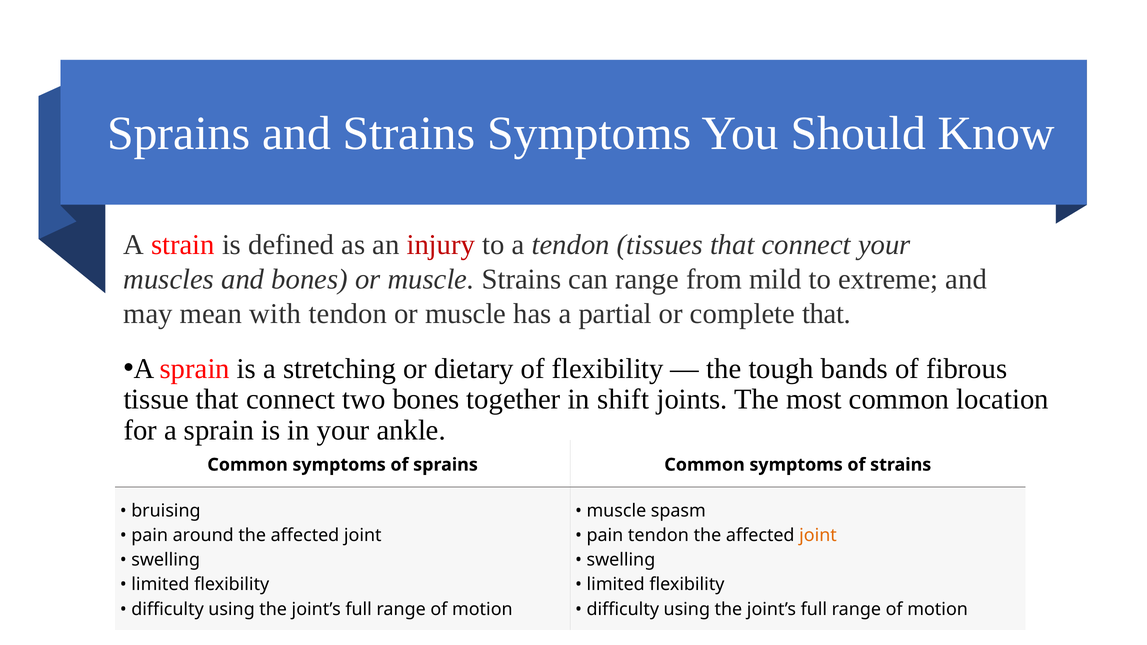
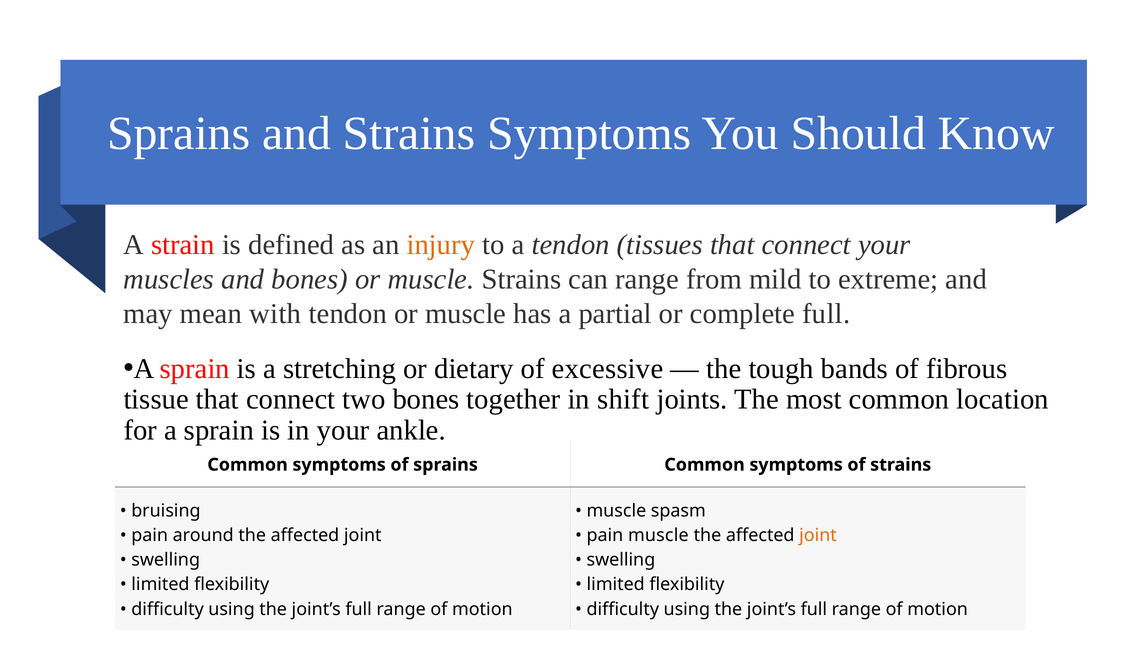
injury colour: red -> orange (441, 245)
complete that: that -> full (826, 314)
of flexibility: flexibility -> excessive (608, 369)
pain tendon: tendon -> muscle (658, 536)
